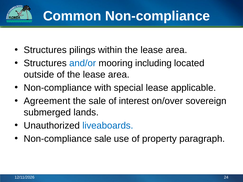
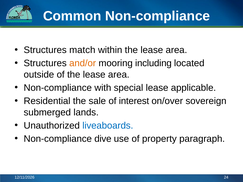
pilings: pilings -> match (82, 50)
and/or colour: blue -> orange (83, 63)
Agreement: Agreement -> Residential (47, 101)
Non-compliance sale: sale -> dive (103, 139)
